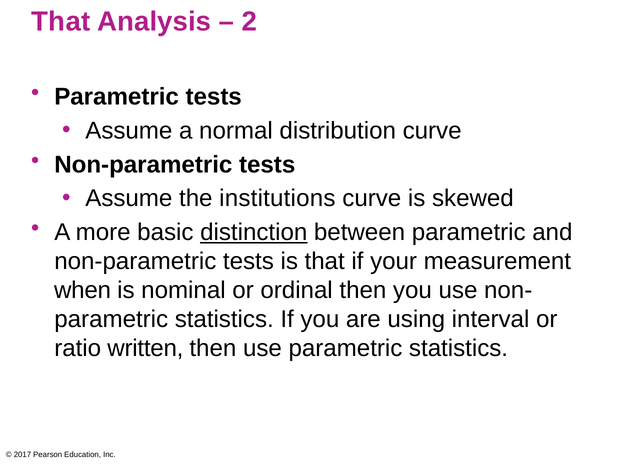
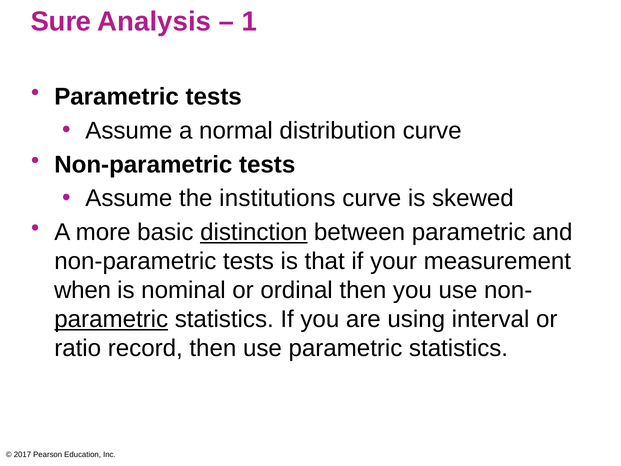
That: That -> Sure (61, 22)
2: 2 -> 1 (249, 22)
parametric underline: none -> present (111, 319)
written: written -> record (145, 348)
